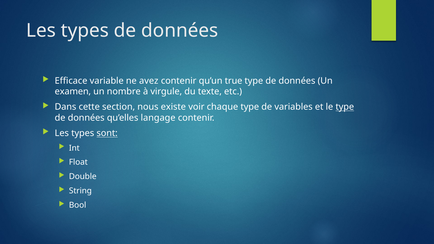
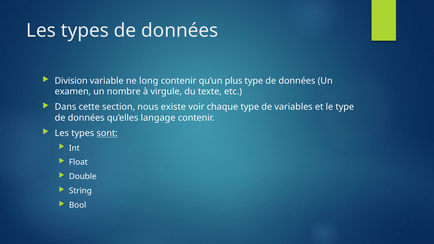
Efficace: Efficace -> Division (71, 81)
avez: avez -> long (149, 81)
true: true -> plus (234, 81)
type underline: present -> none (345, 107)
